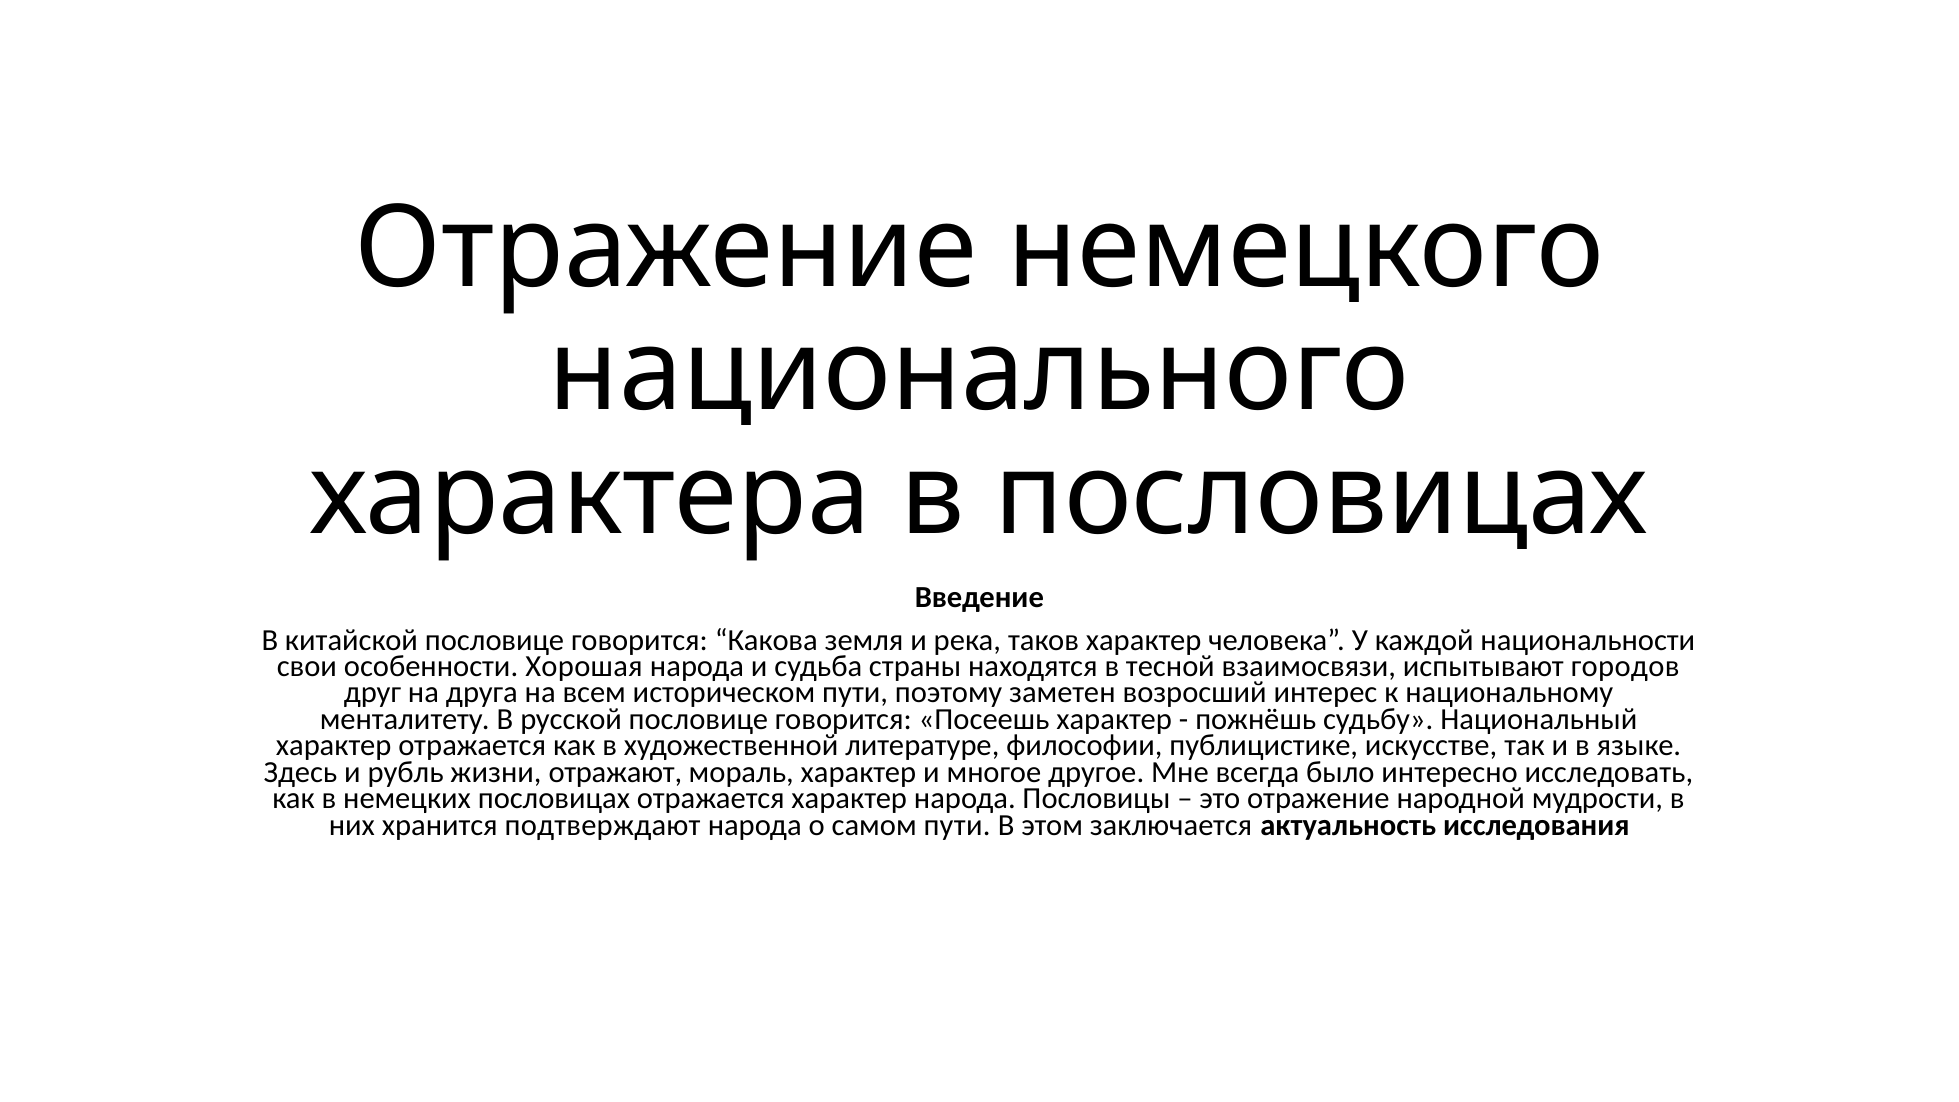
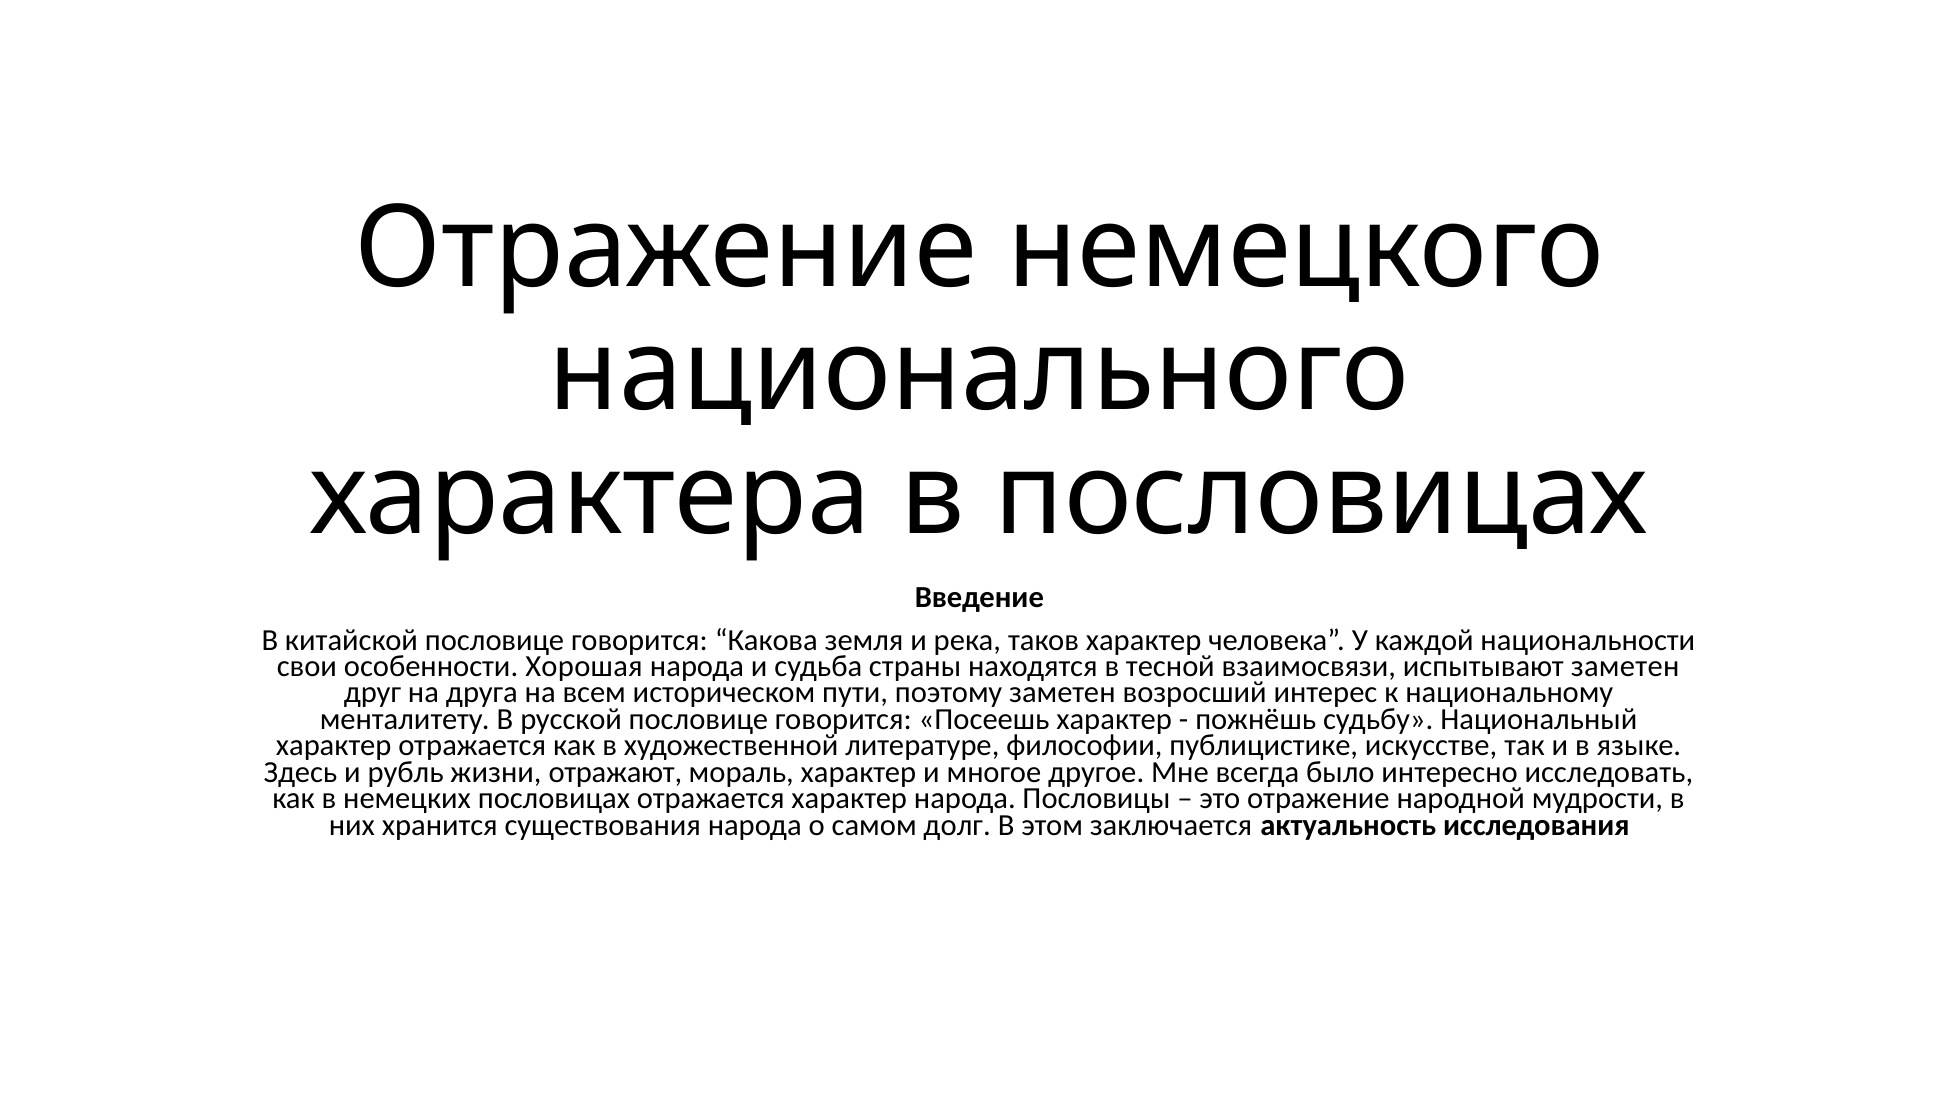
испытывают городов: городов -> заметен (1625, 666)
подтверждают: подтверждают -> существования (603, 825)
самом пути: пути -> долг (957, 825)
